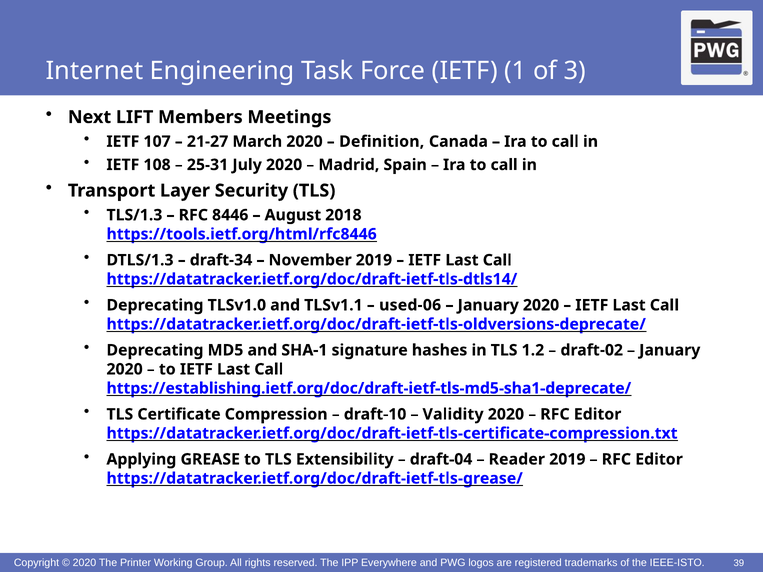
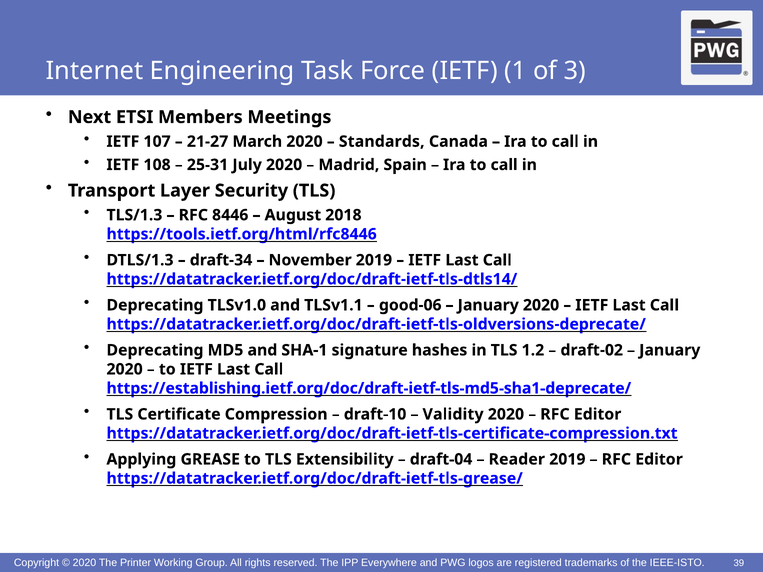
LIFT: LIFT -> ETSI (135, 117)
Definition: Definition -> Standards (382, 142)
used-06: used-06 -> good-06 (410, 305)
